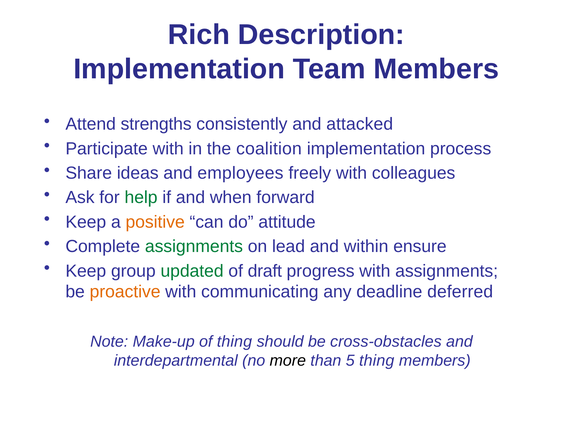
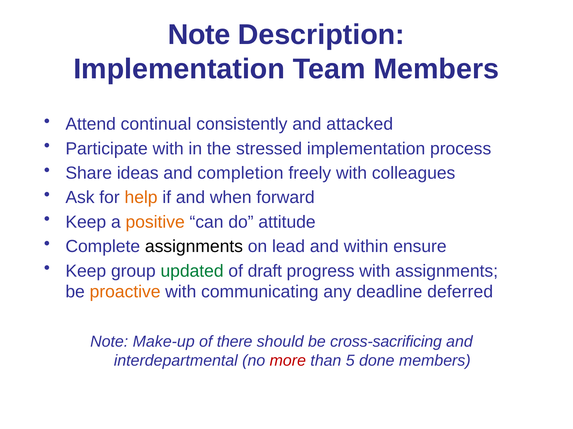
Rich: Rich -> Note (199, 35)
strengths: strengths -> continual (156, 124)
coalition: coalition -> stressed (269, 149)
employees: employees -> completion (240, 173)
help colour: green -> orange (141, 198)
assignments colour: green -> black (194, 247)
of thing: thing -> there (235, 342)
cross-obstacles: cross-obstacles -> cross-sacrificing (386, 342)
more colour: black -> red (288, 361)
5 thing: thing -> done (377, 361)
